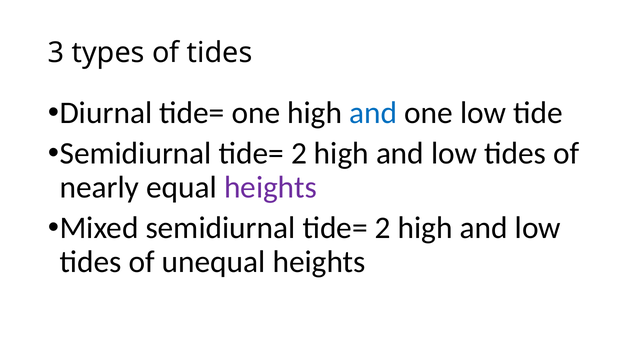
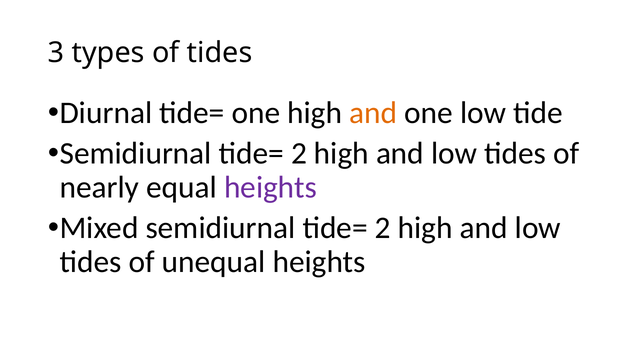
and colour: blue -> orange (373, 113)
